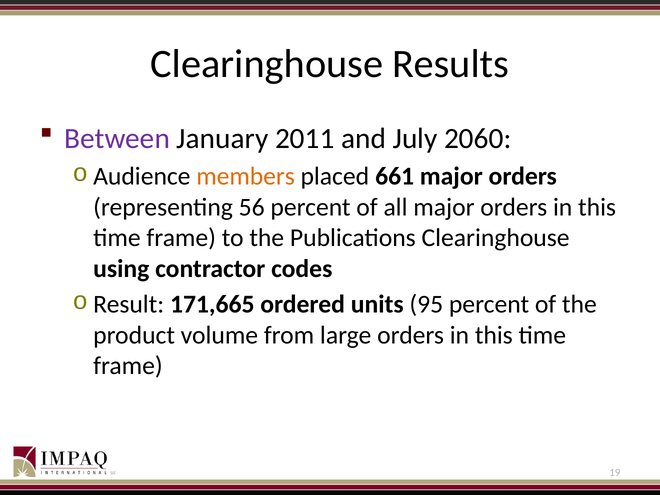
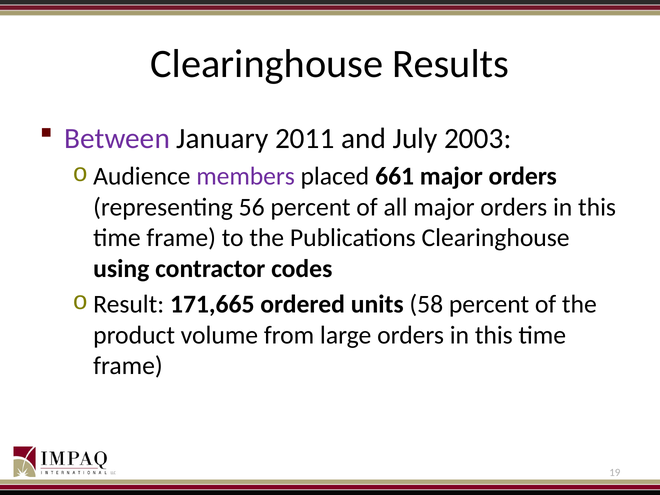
2060: 2060 -> 2003 (478, 138)
members colour: orange -> purple (246, 176)
95: 95 -> 58 (426, 304)
